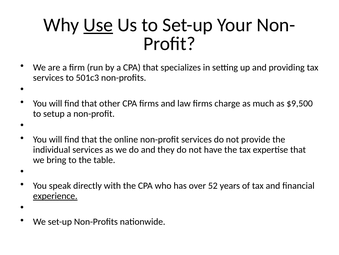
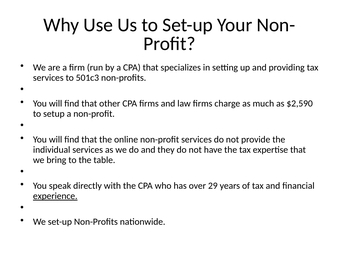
Use underline: present -> none (98, 25)
$9,500: $9,500 -> $2,590 (300, 103)
52: 52 -> 29 (213, 185)
